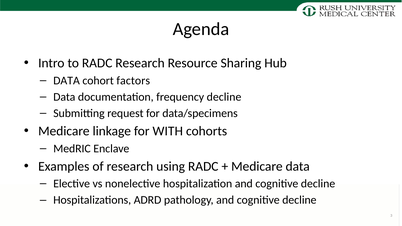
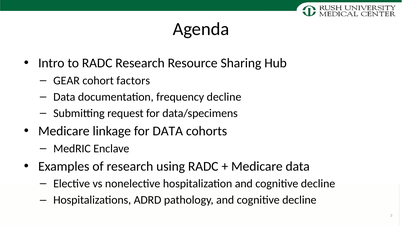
DATA: DATA -> GEAR (66, 81)
for WITH: WITH -> DATA (168, 131)
